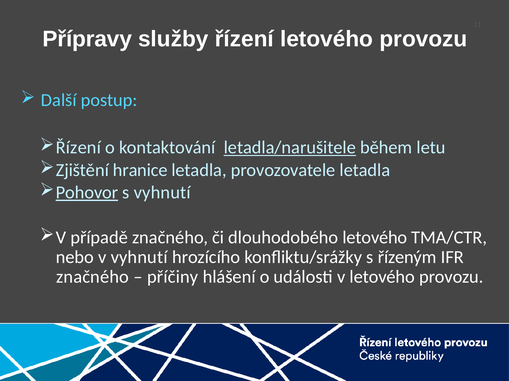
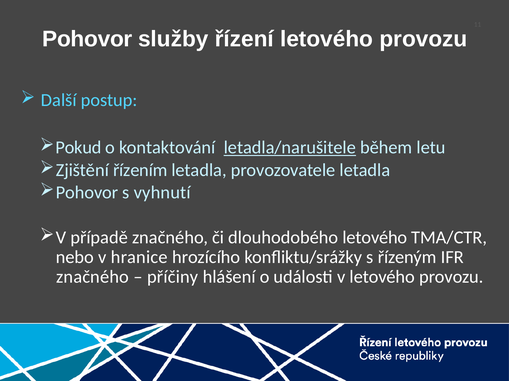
Přípravy: Přípravy -> Pohovor (87, 39)
Řízení: Řízení -> Pokud (79, 148)
hranice: hranice -> řízením (140, 170)
Pohovor underline: present -> none (87, 193)
v vyhnutí: vyhnutí -> hranice (139, 258)
